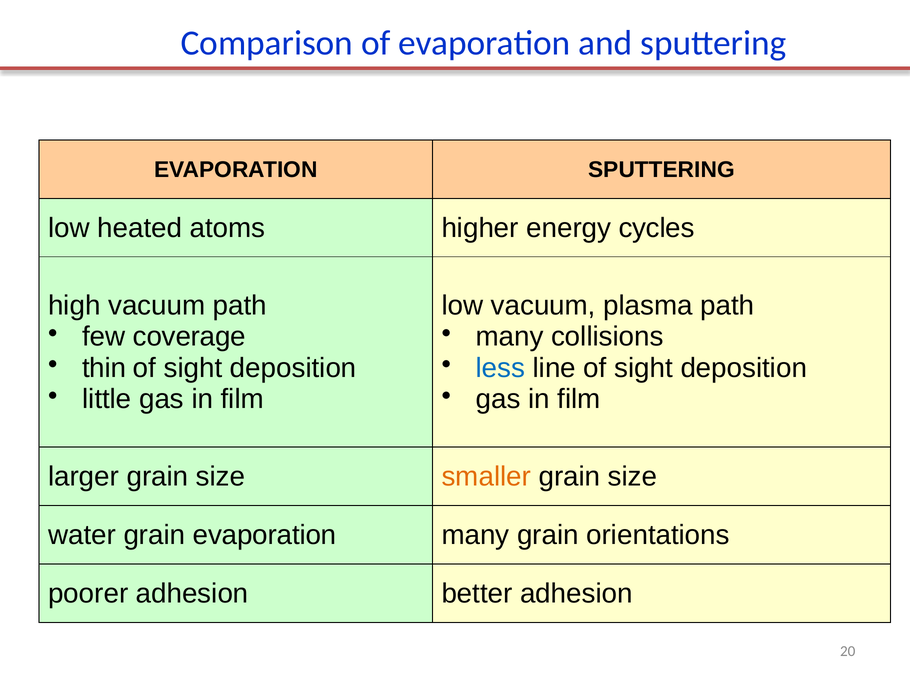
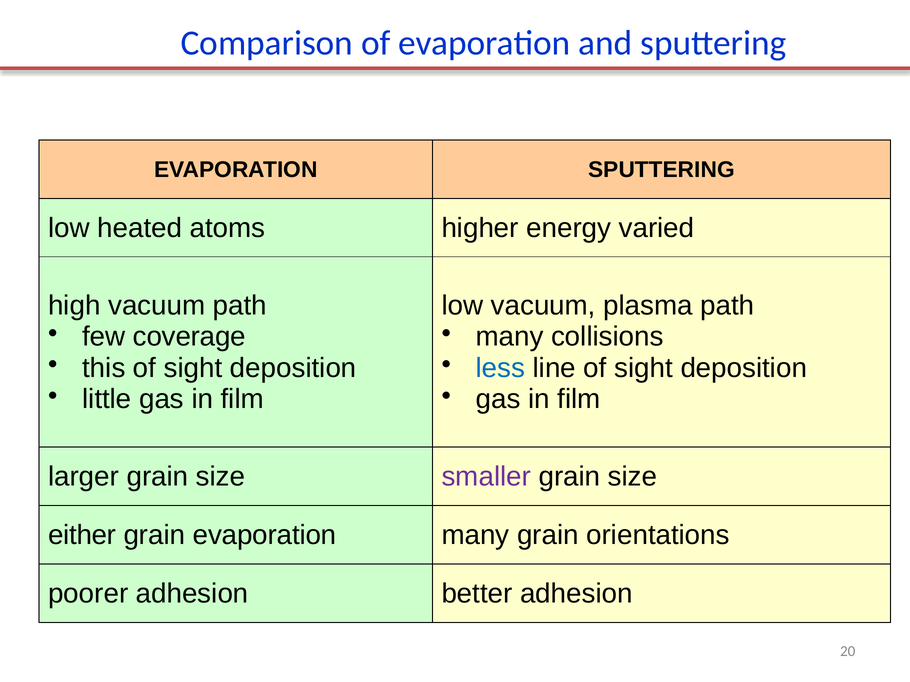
cycles: cycles -> varied (657, 228)
thin: thin -> this (104, 368)
smaller colour: orange -> purple (486, 477)
water: water -> either (82, 535)
